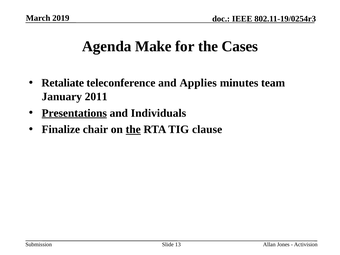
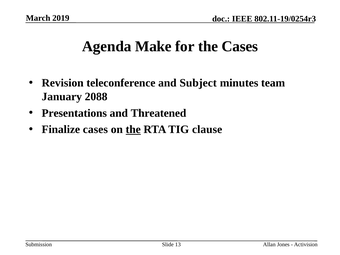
Retaliate: Retaliate -> Revision (63, 83)
Applies: Applies -> Subject (198, 83)
2011: 2011 -> 2088 (96, 97)
Presentations underline: present -> none (74, 113)
Individuals: Individuals -> Threatened (159, 113)
Finalize chair: chair -> cases (95, 129)
